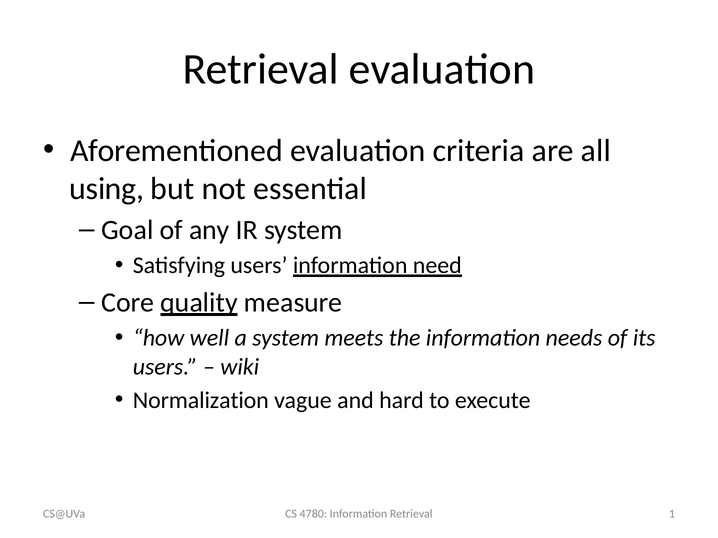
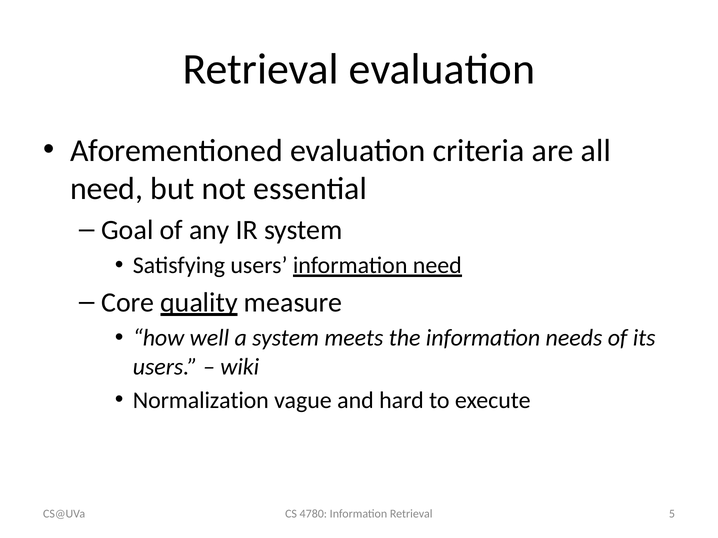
using: using -> need (107, 189)
1: 1 -> 5 (672, 514)
